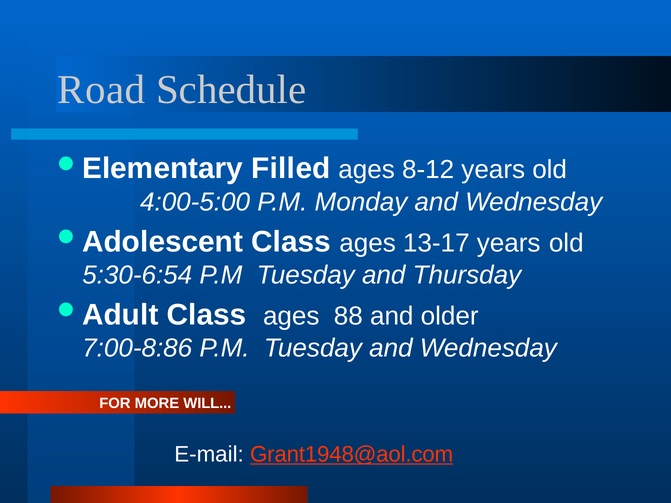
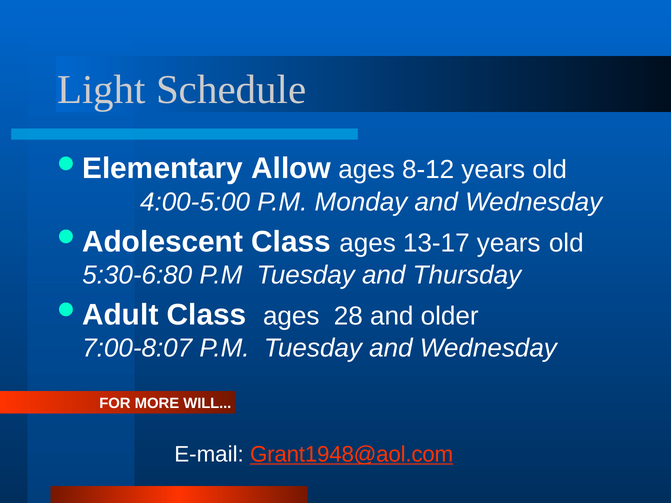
Road: Road -> Light (101, 90)
Filled: Filled -> Allow (291, 169)
5:30-6:54: 5:30-6:54 -> 5:30-6:80 (137, 275)
88: 88 -> 28 (348, 316)
7:00-8:86: 7:00-8:86 -> 7:00-8:07 (137, 348)
